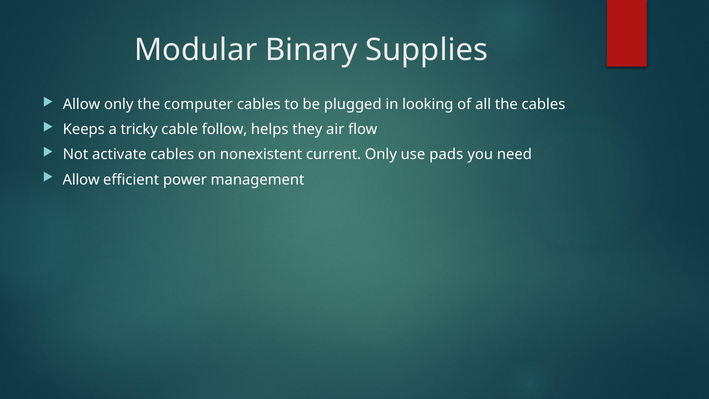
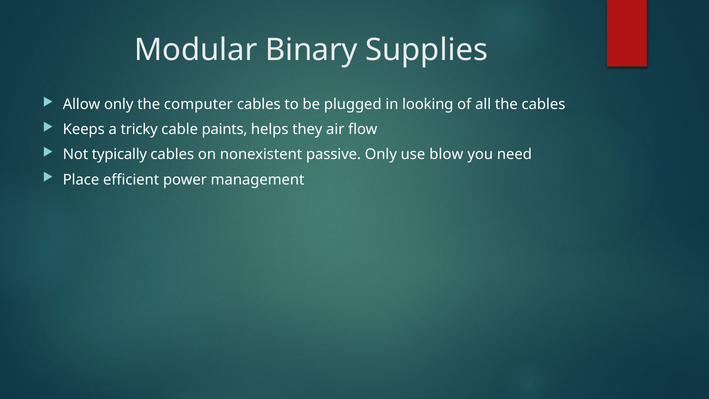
follow: follow -> paints (225, 129)
activate: activate -> typically (119, 155)
current: current -> passive (334, 155)
pads: pads -> blow (446, 155)
Allow: Allow -> Place (81, 180)
